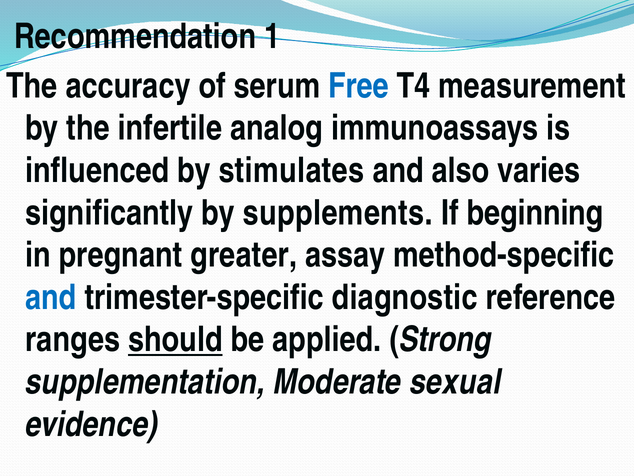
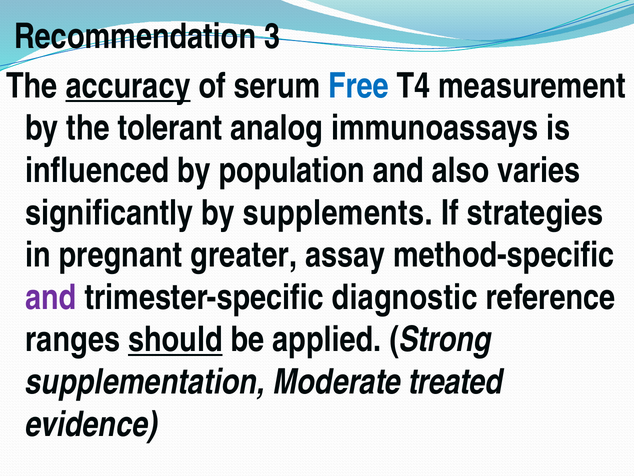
1: 1 -> 3 (272, 37)
accuracy underline: none -> present (128, 86)
infertile: infertile -> tolerant (170, 128)
stimulates: stimulates -> population (292, 170)
beginning: beginning -> strategies (535, 213)
and colour: blue -> purple (51, 297)
sexual: sexual -> treated (456, 382)
